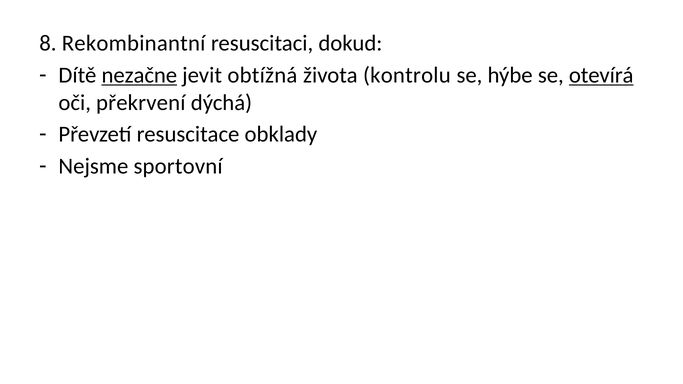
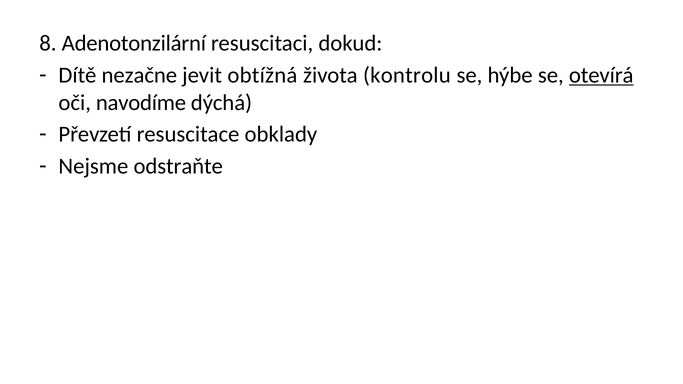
Rekombinantní: Rekombinantní -> Adenotonzilární (134, 43)
nezačne underline: present -> none (139, 75)
překrvení: překrvení -> navodíme (141, 103)
sportovní: sportovní -> odstraňte (178, 166)
